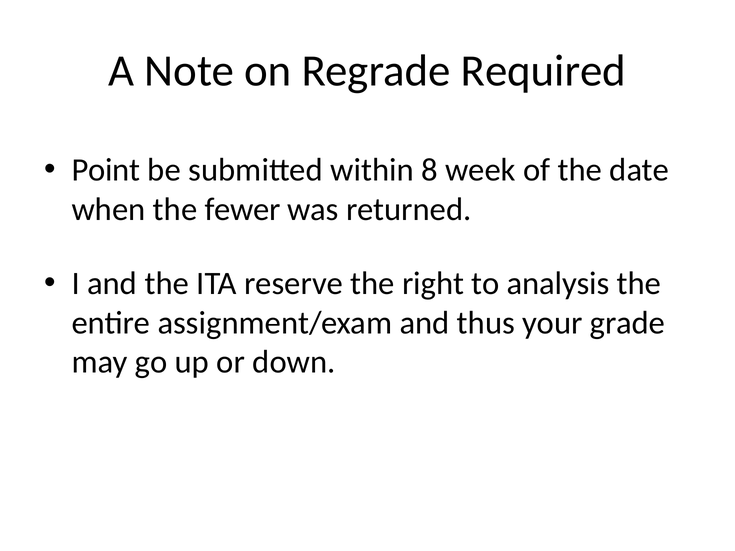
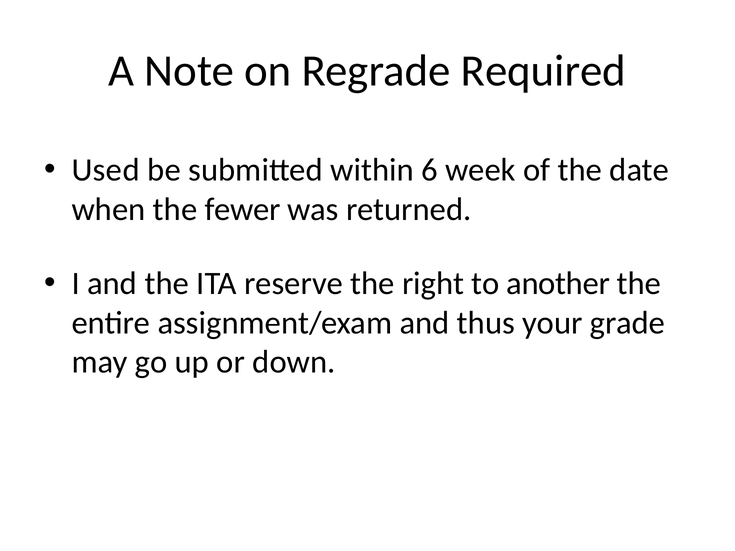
Point: Point -> Used (106, 170)
8: 8 -> 6 (430, 170)
analysis: analysis -> another (558, 284)
